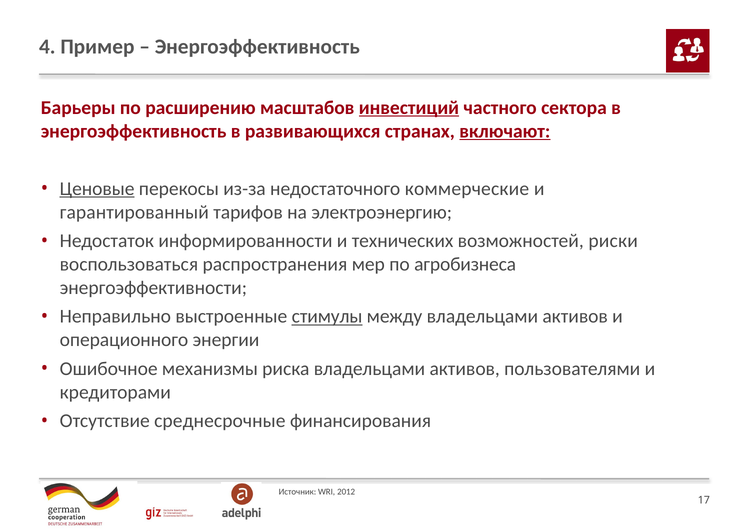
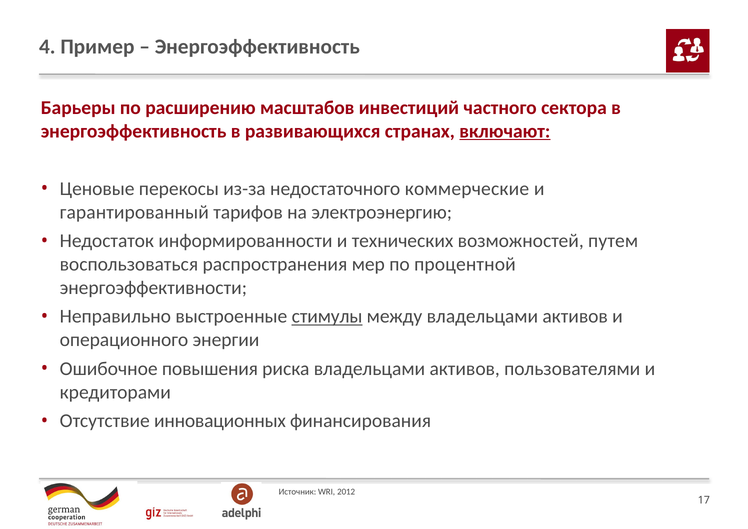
инвестиций underline: present -> none (409, 108)
Ценовые underline: present -> none (97, 189)
риски: риски -> путем (613, 241)
агробизнеса: агробизнеса -> процентной (465, 264)
механизмы: механизмы -> повышения (210, 369)
среднесрочные: среднесрочные -> инновационных (220, 421)
